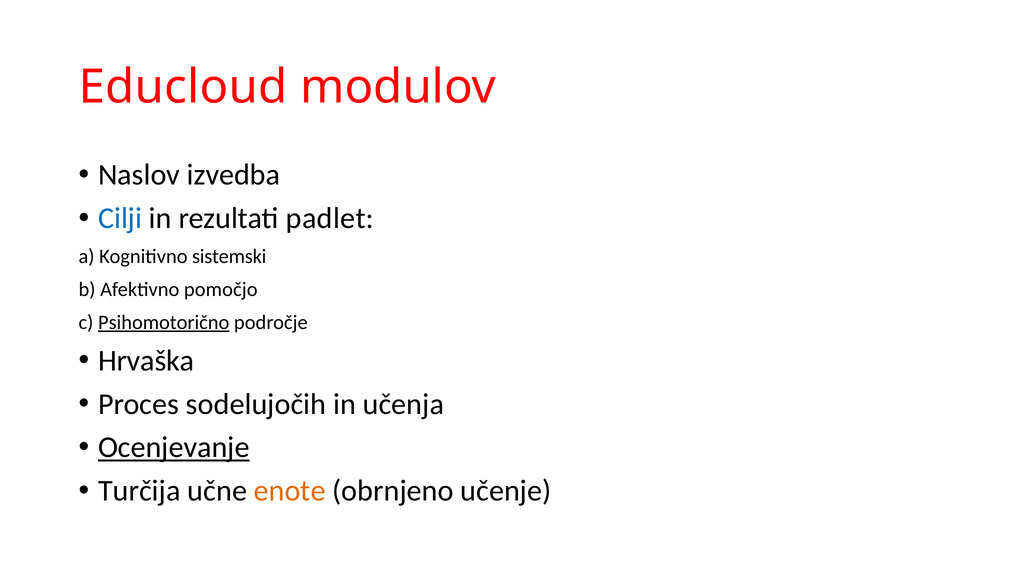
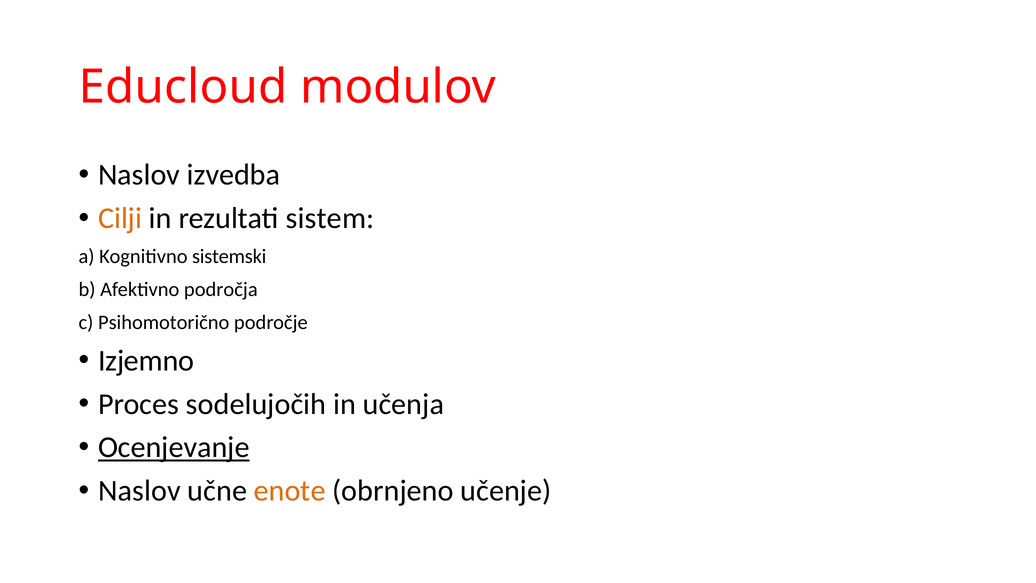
Cilji colour: blue -> orange (120, 218)
padlet: padlet -> sistem (330, 218)
pomočjo: pomočjo -> področja (221, 289)
Psihomotorično underline: present -> none (164, 322)
Hrvaška: Hrvaška -> Izjemno (146, 360)
Turčija: Turčija -> Naslov (139, 491)
